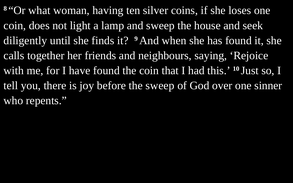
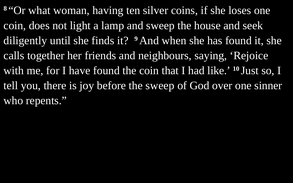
this: this -> like (219, 71)
